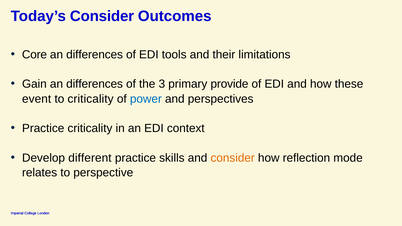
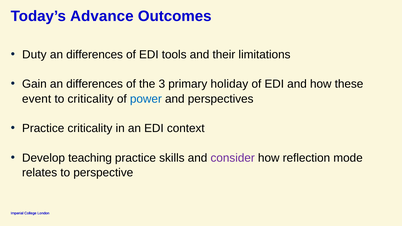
Today’s Consider: Consider -> Advance (102, 16)
Core: Core -> Duty (34, 55)
provide: provide -> holiday (229, 84)
different: different -> teaching (90, 158)
consider colour: orange -> purple (233, 158)
